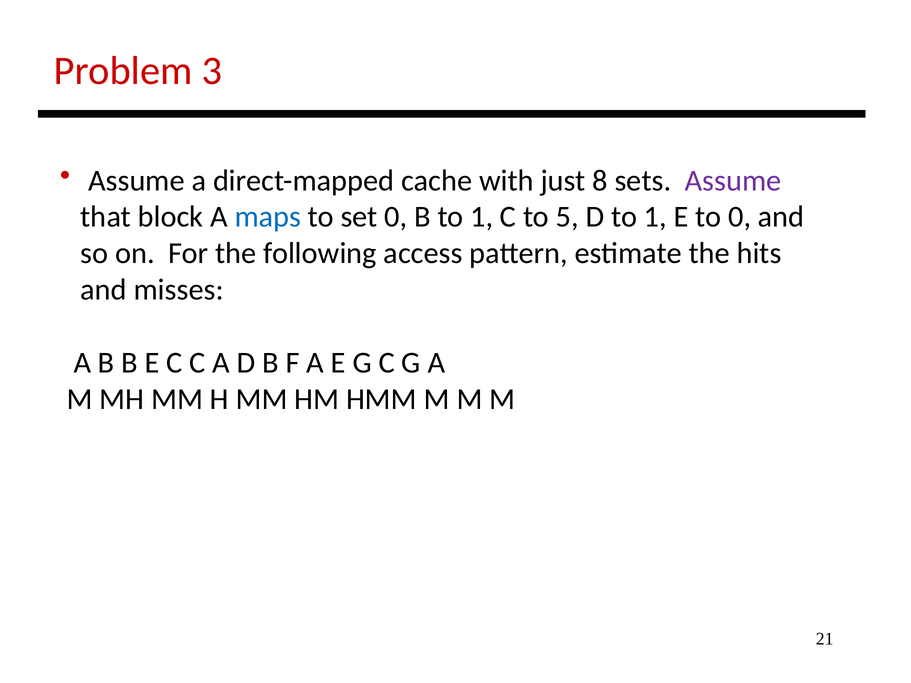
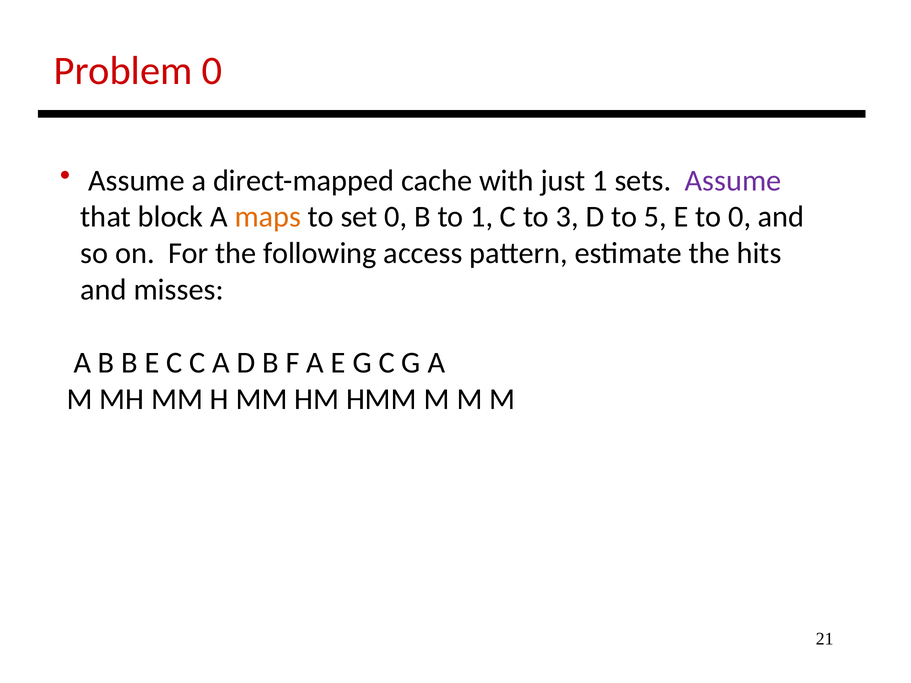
Problem 3: 3 -> 0 (212, 71)
just 8: 8 -> 1 (600, 181)
maps colour: blue -> orange (268, 217)
5: 5 -> 3 (567, 217)
D to 1: 1 -> 5 (655, 217)
